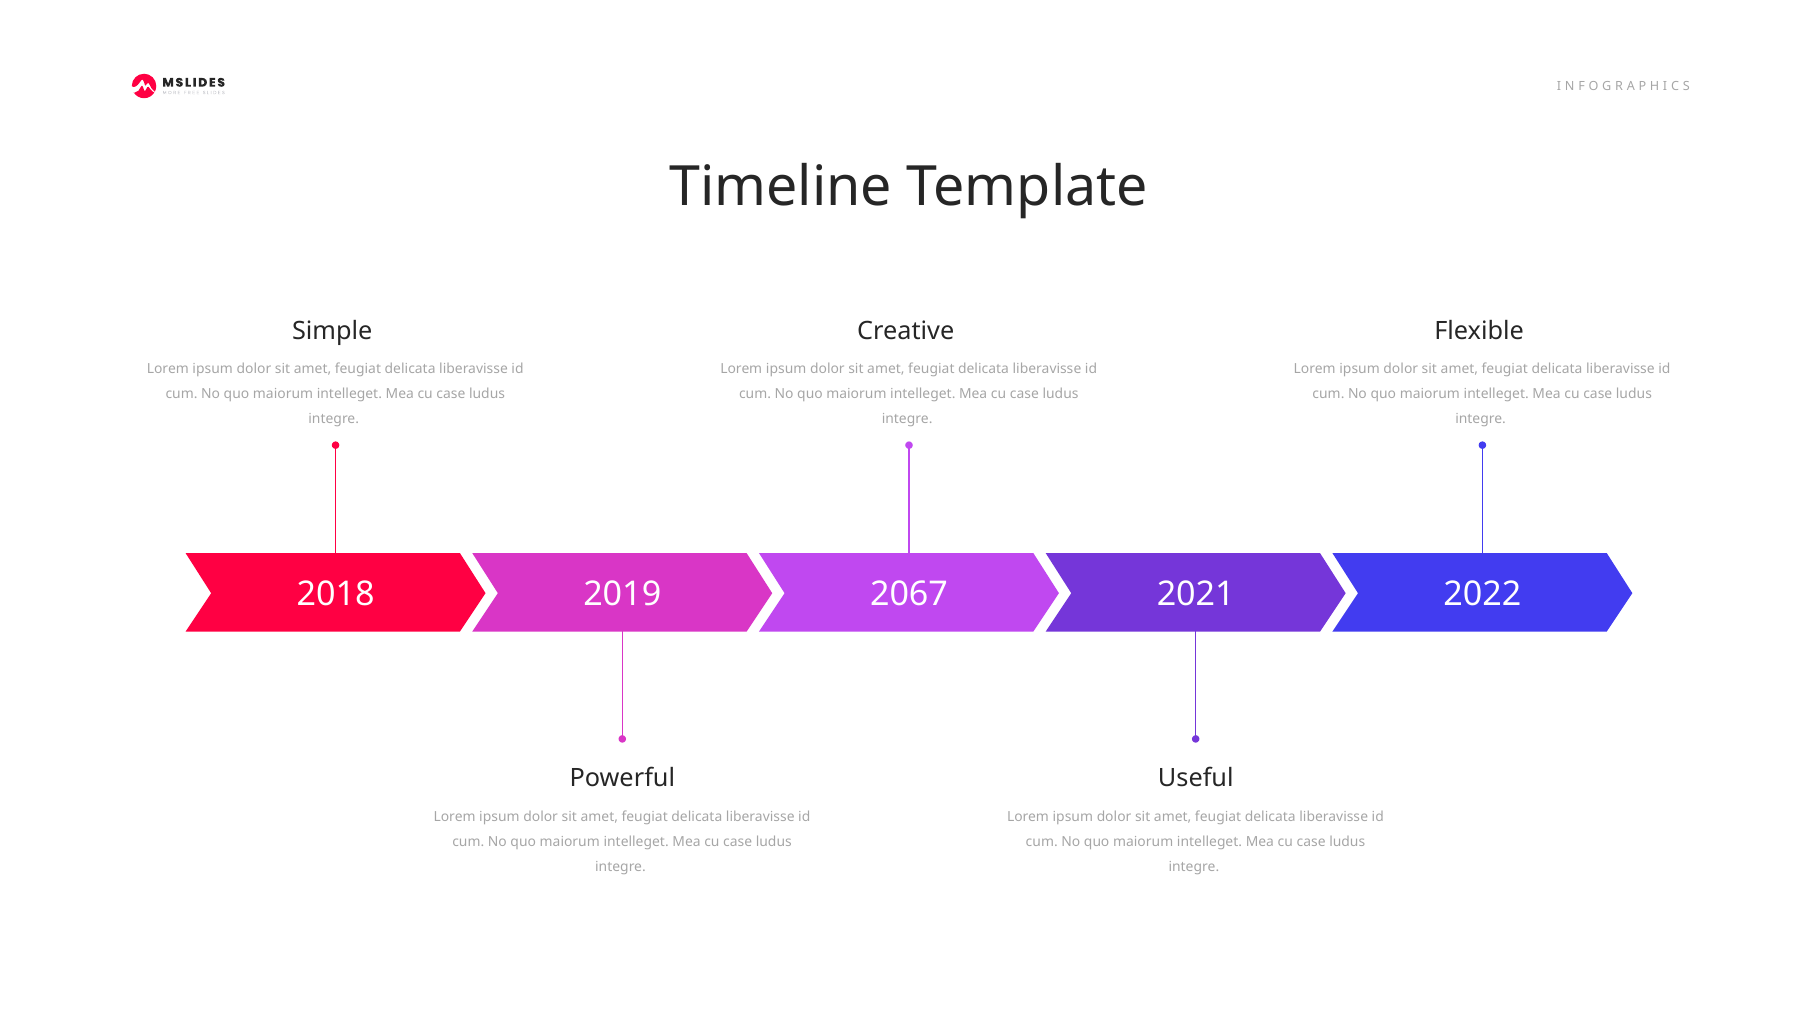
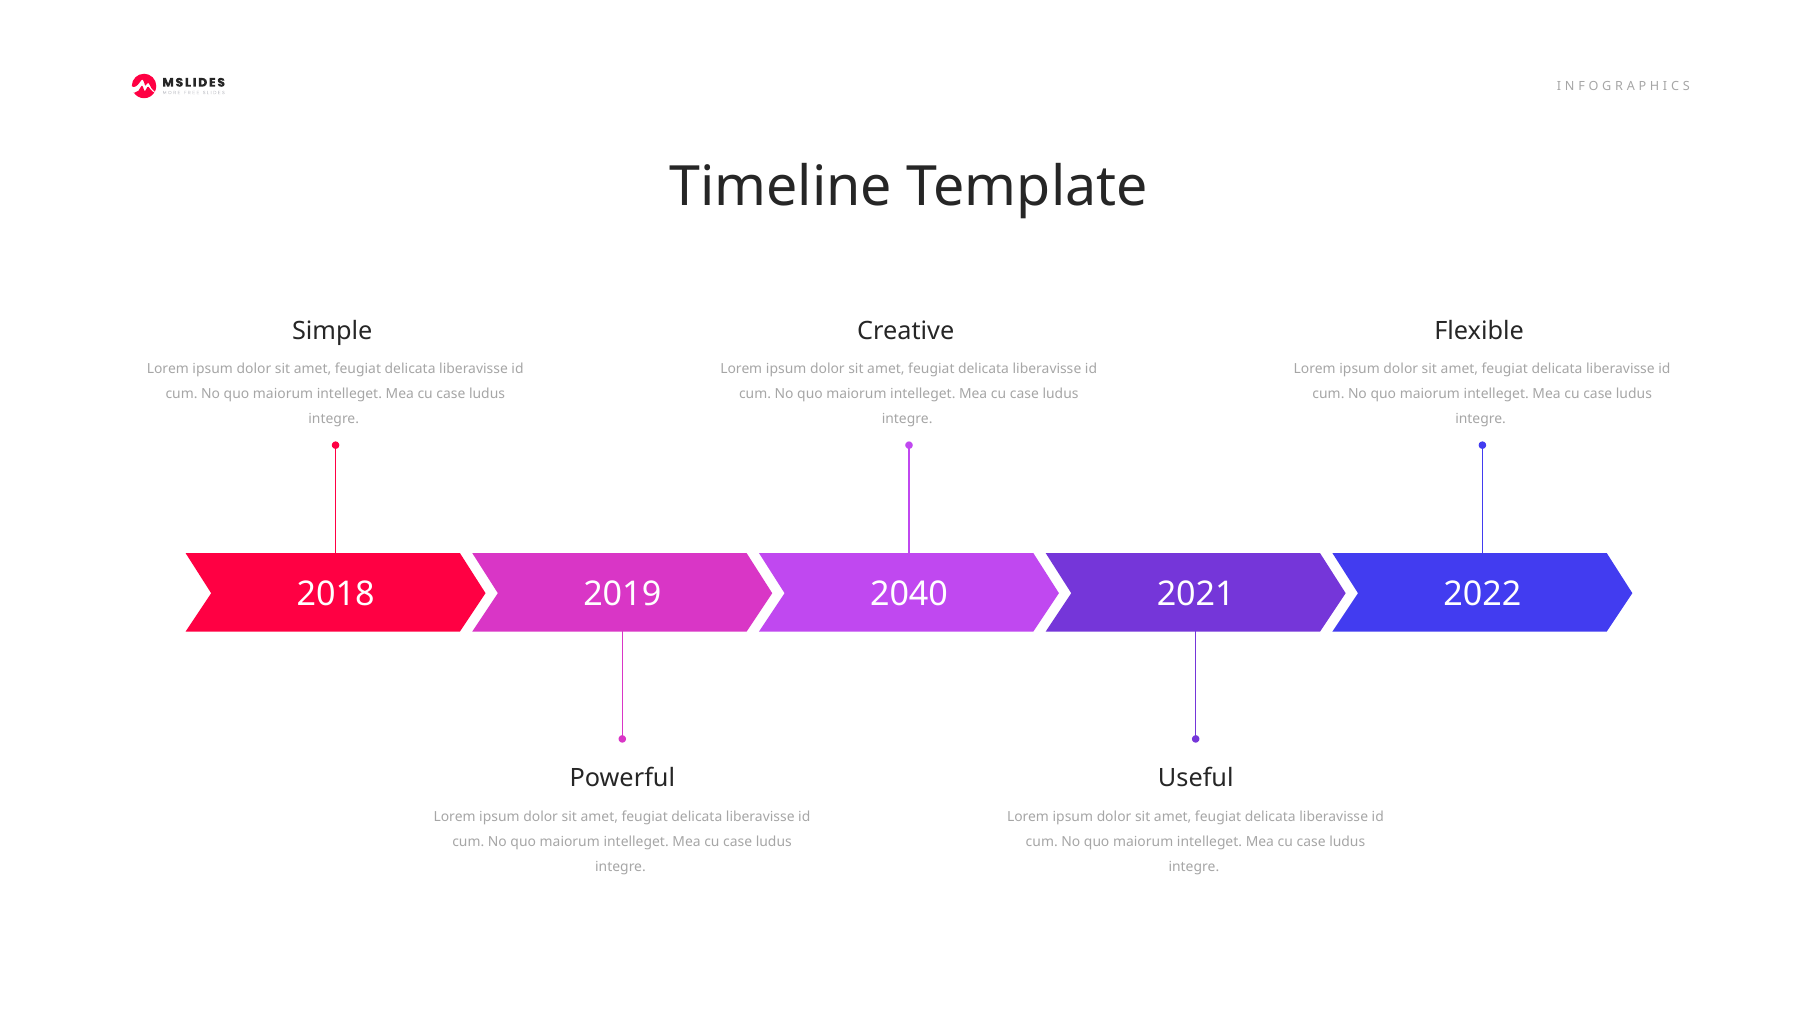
2067: 2067 -> 2040 (909, 595)
